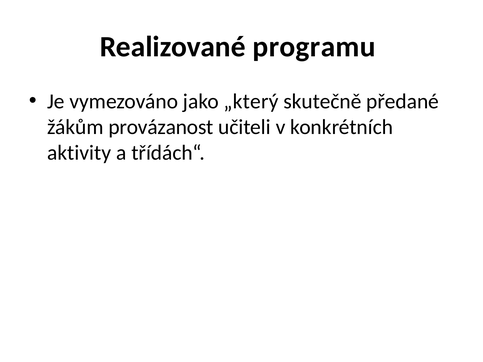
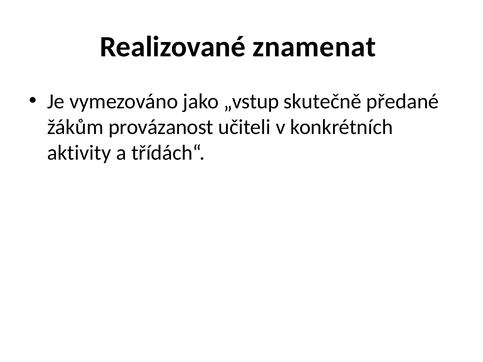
programu: programu -> znamenat (314, 47)
„který: „který -> „vstup (251, 101)
